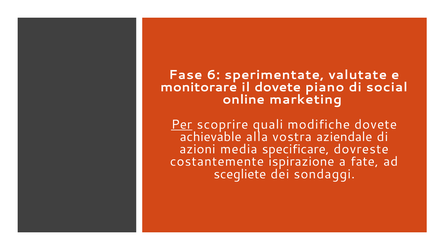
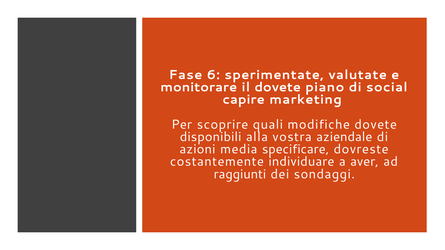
online: online -> capire (244, 100)
Per underline: present -> none (182, 125)
achievable: achievable -> disponibili (211, 137)
ispirazione: ispirazione -> individuare (301, 162)
fate: fate -> aver (365, 162)
scegliete: scegliete -> raggiunti (240, 174)
